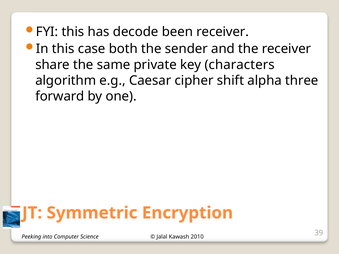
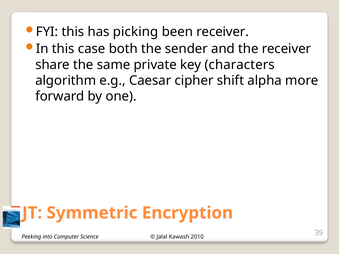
decode: decode -> picking (136, 32)
three: three -> more (302, 81)
